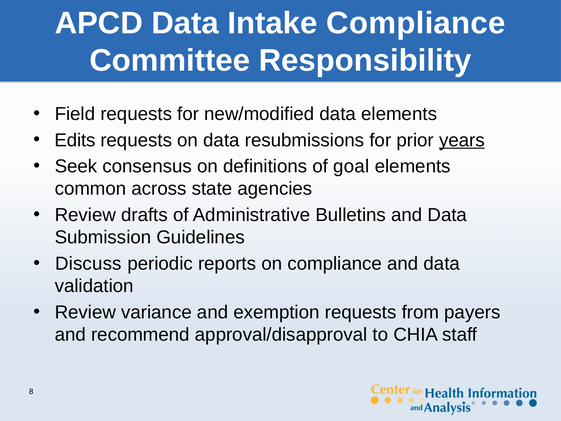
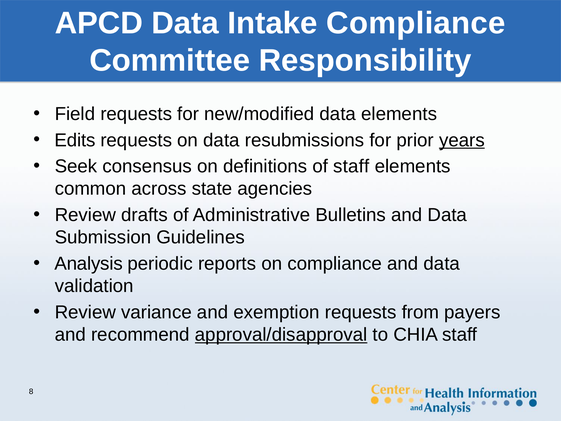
of goal: goal -> staff (351, 166)
Discuss: Discuss -> Analysis (89, 263)
approval/disapproval underline: none -> present (281, 335)
